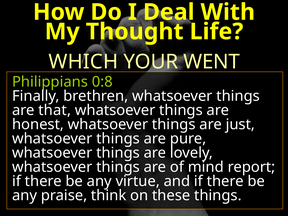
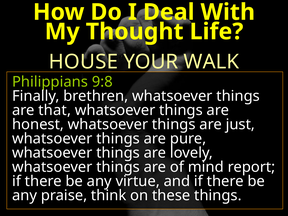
WHICH: WHICH -> HOUSE (83, 62)
WENT: WENT -> WALK (211, 62)
0:8: 0:8 -> 9:8 (102, 82)
